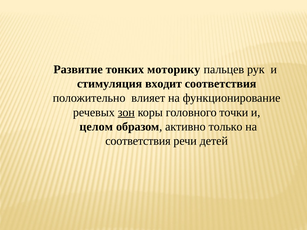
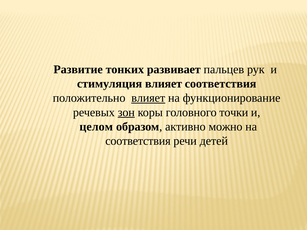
моторику: моторику -> развивает (174, 69)
стимуляция входит: входит -> влияет (164, 84)
влияет underline: none -> present (148, 98)
только: только -> можно (226, 127)
